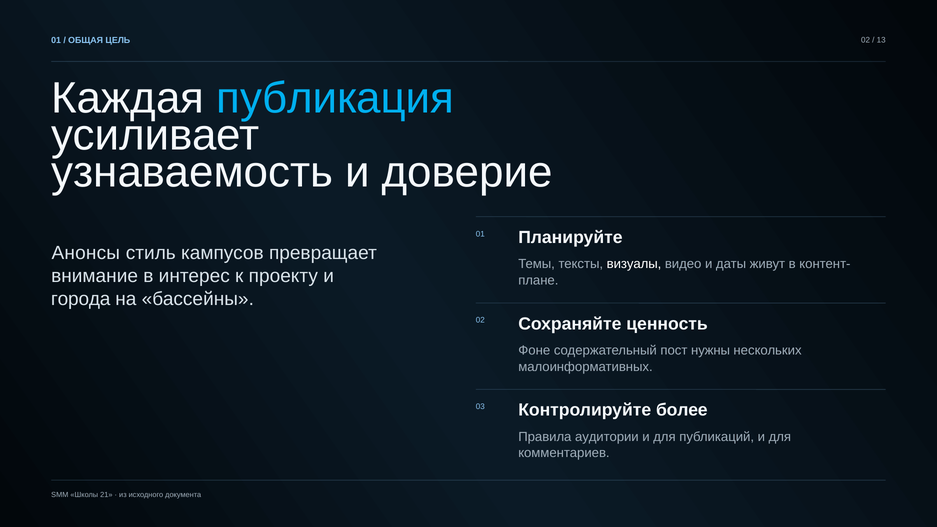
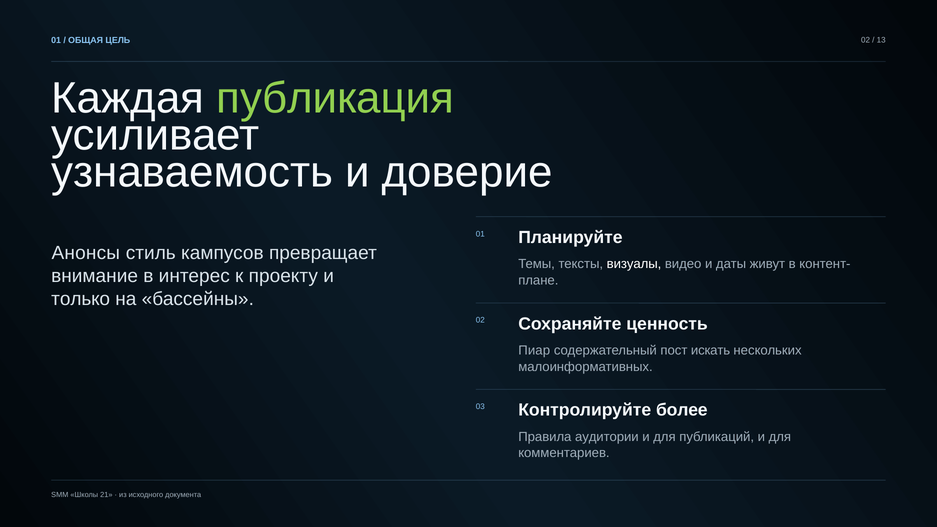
публикация colour: light blue -> light green (335, 98)
города: города -> только (81, 299)
Фоне: Фоне -> Пиар (534, 350)
нужны: нужны -> искать (711, 350)
